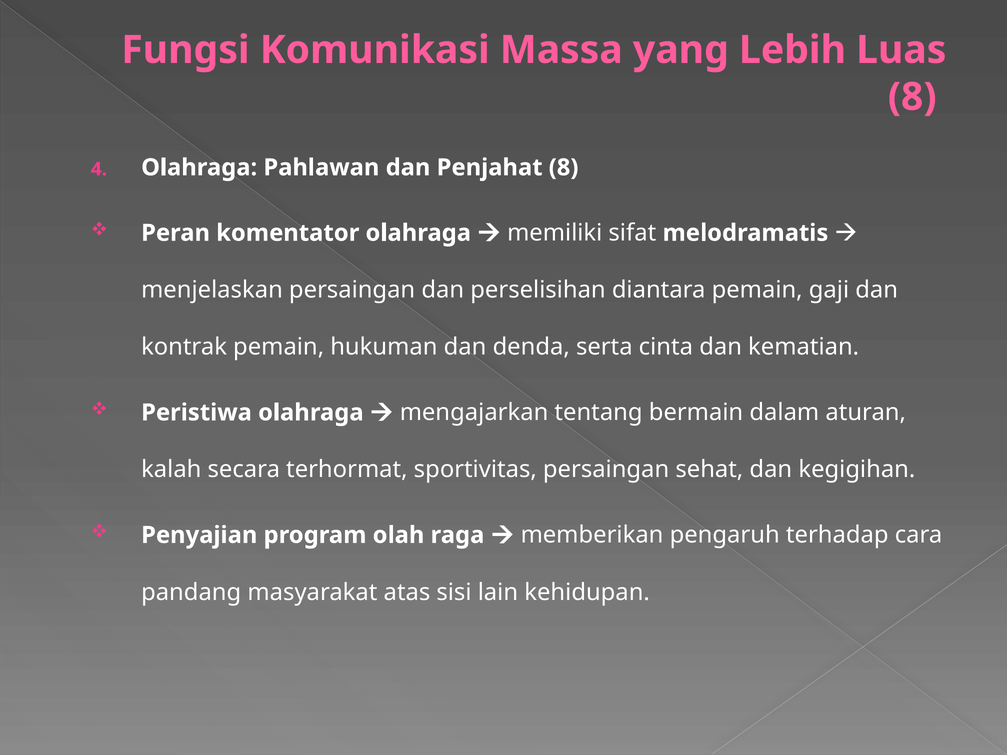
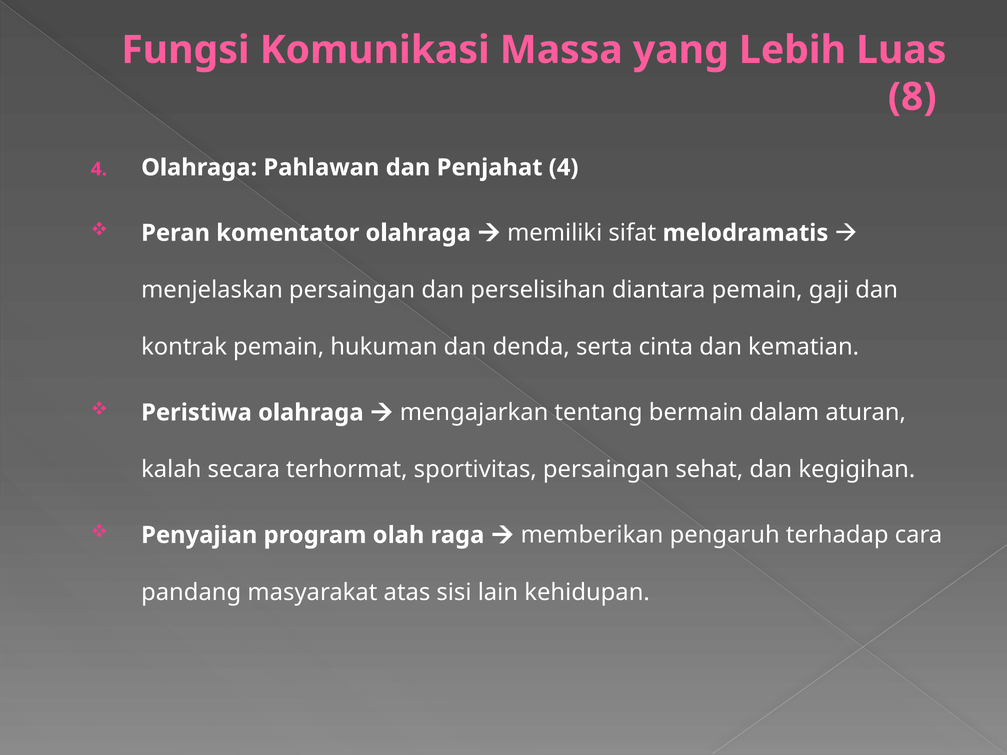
Penjahat 8: 8 -> 4 (564, 168)
